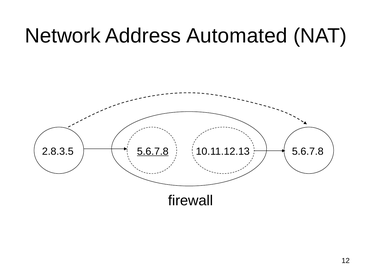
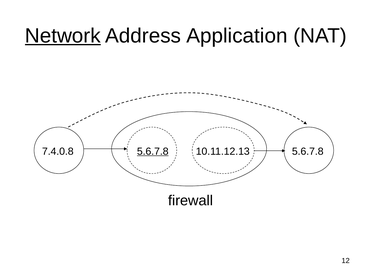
Network underline: none -> present (63, 36)
Automated: Automated -> Application (237, 36)
2.8.3.5: 2.8.3.5 -> 7.4.0.8 (58, 151)
